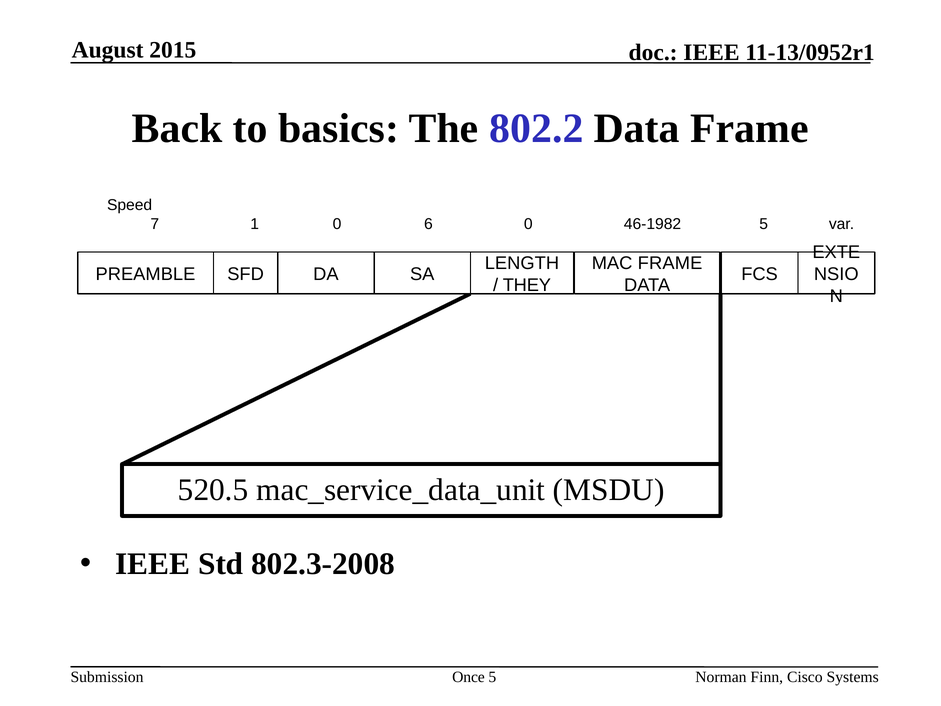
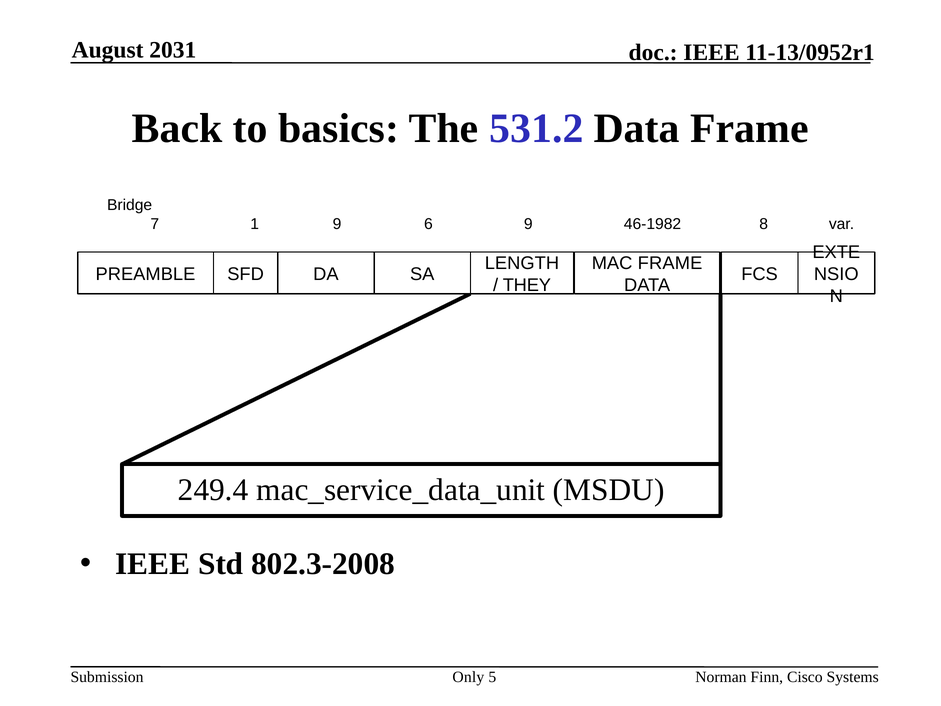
2015: 2015 -> 2031 (173, 50)
802.2: 802.2 -> 531.2 (536, 128)
Speed: Speed -> Bridge (130, 205)
1 0: 0 -> 9 (337, 224)
6 0: 0 -> 9 (528, 224)
46-1982 5: 5 -> 8 (764, 224)
520.5: 520.5 -> 249.4 (213, 490)
Once: Once -> Only (468, 677)
